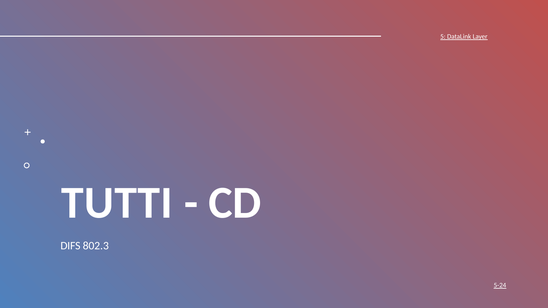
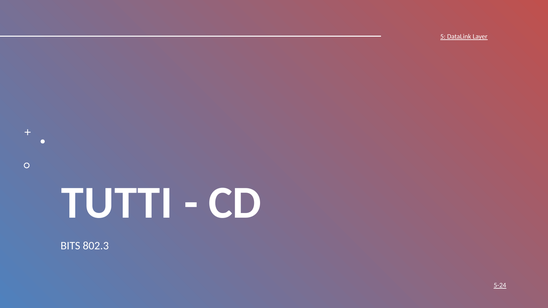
DIFS: DIFS -> BITS (70, 246)
